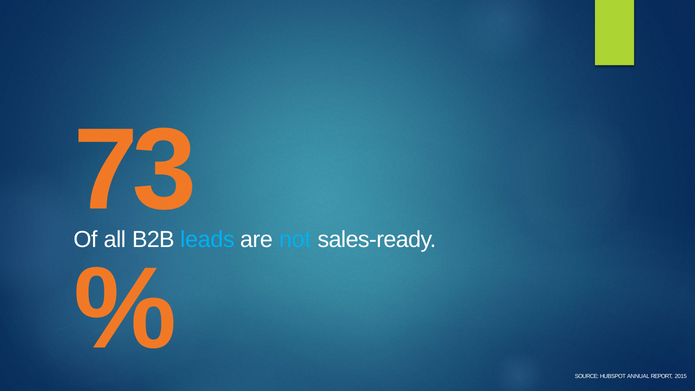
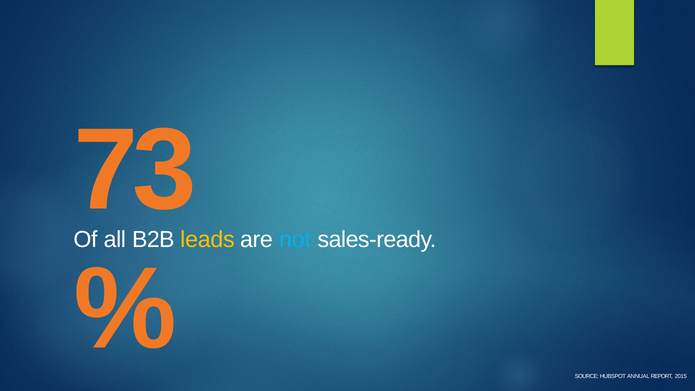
leads colour: light blue -> yellow (207, 240)
